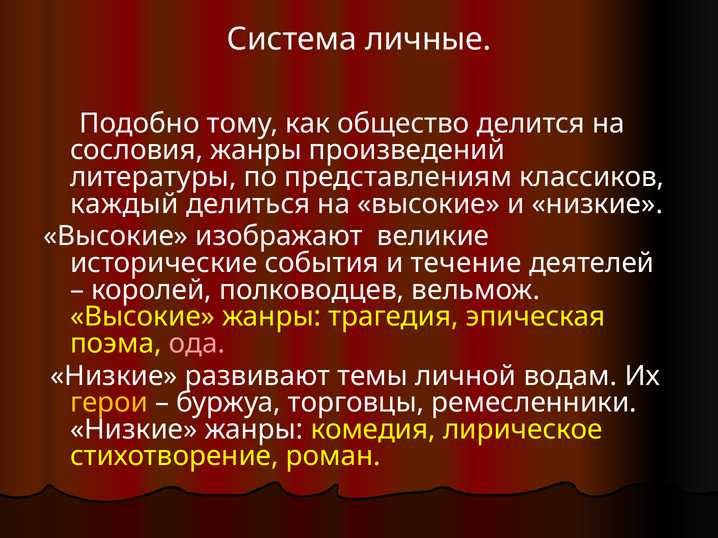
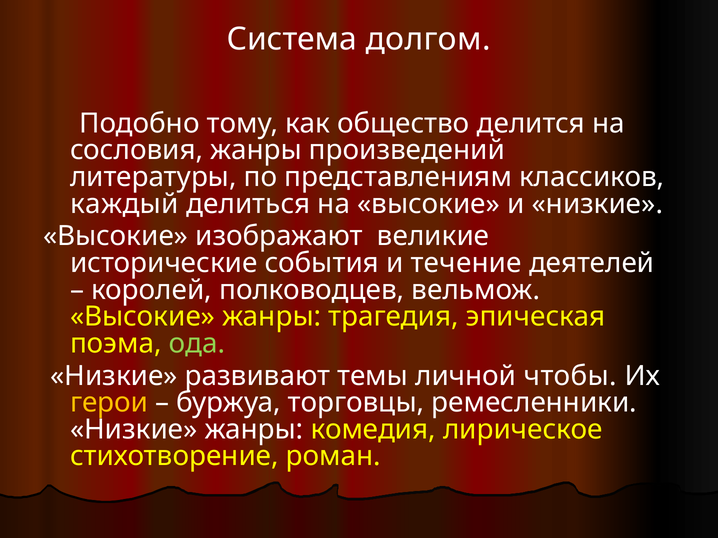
личные: личные -> долгом (428, 39)
ода colour: pink -> light green (197, 344)
водам: водам -> чтобы (570, 376)
